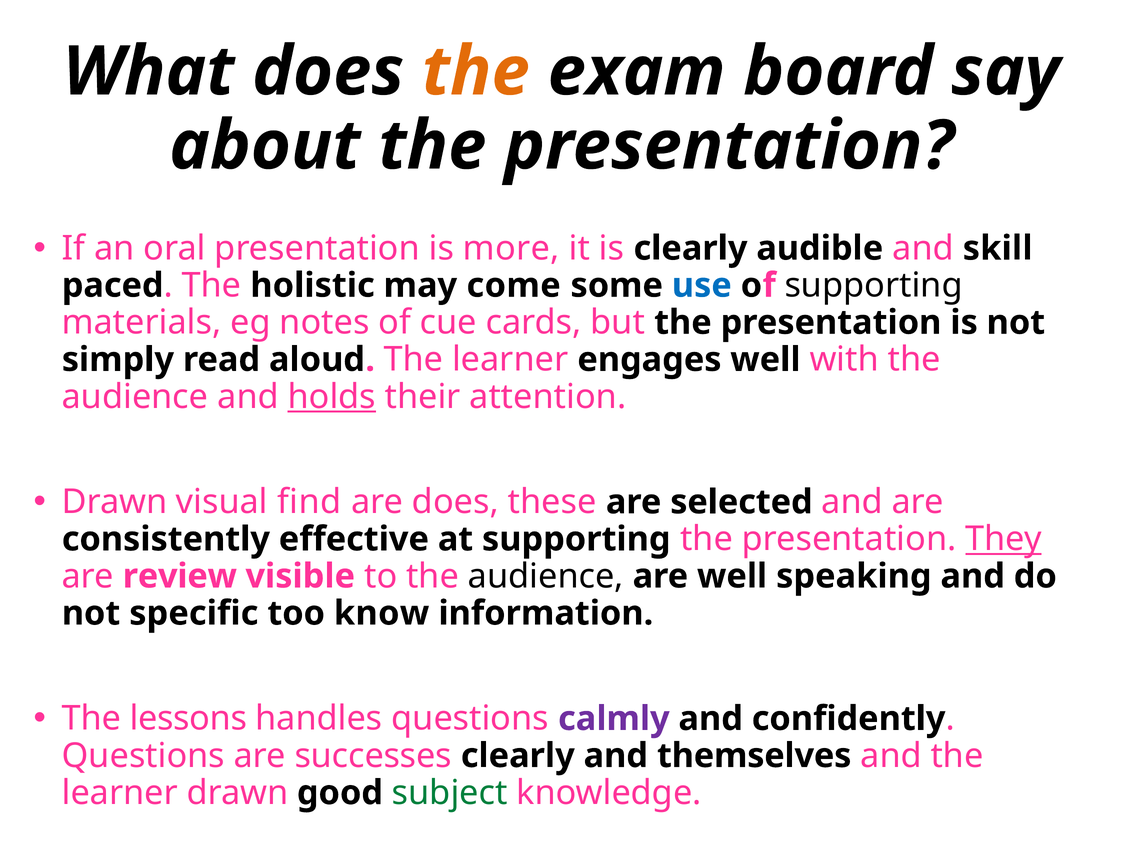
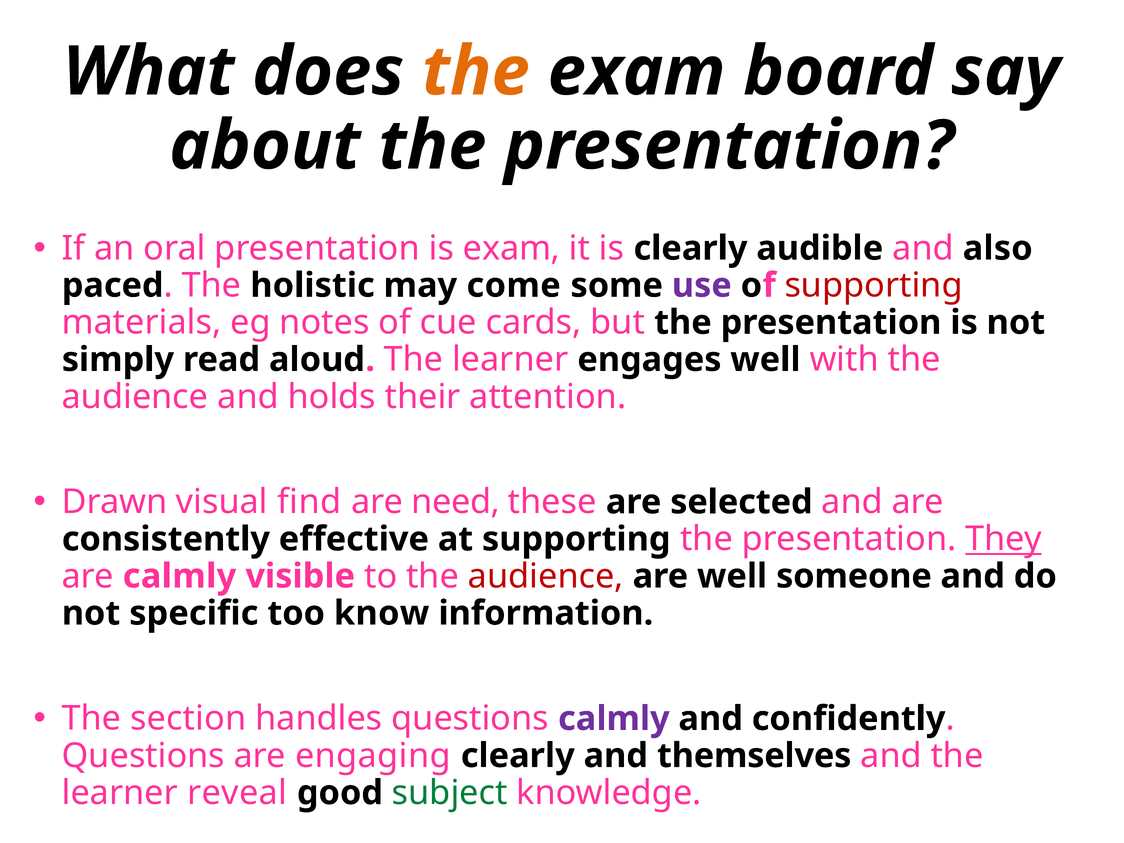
is more: more -> exam (512, 248)
skill: skill -> also (998, 248)
use colour: blue -> purple (702, 285)
supporting colour: black -> red (874, 285)
holds underline: present -> none (332, 397)
are does: does -> need (456, 502)
are review: review -> calmly (180, 576)
audience colour: black -> red (546, 576)
speaking: speaking -> someone (854, 576)
lessons: lessons -> section (188, 719)
successes: successes -> engaging (373, 756)
learner drawn: drawn -> reveal (237, 793)
